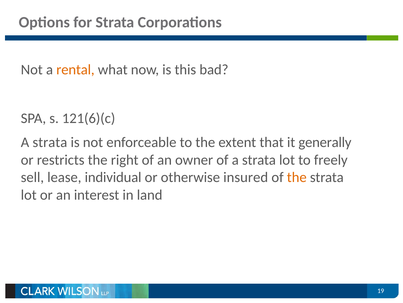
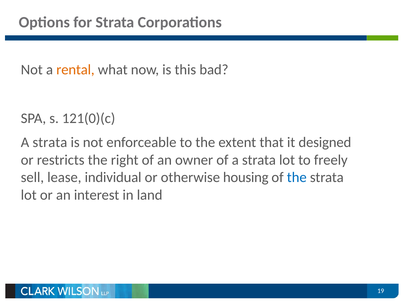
121(6)(c: 121(6)(c -> 121(0)(c (89, 118)
generally: generally -> designed (325, 142)
insured: insured -> housing (246, 177)
the colour: orange -> blue (297, 177)
